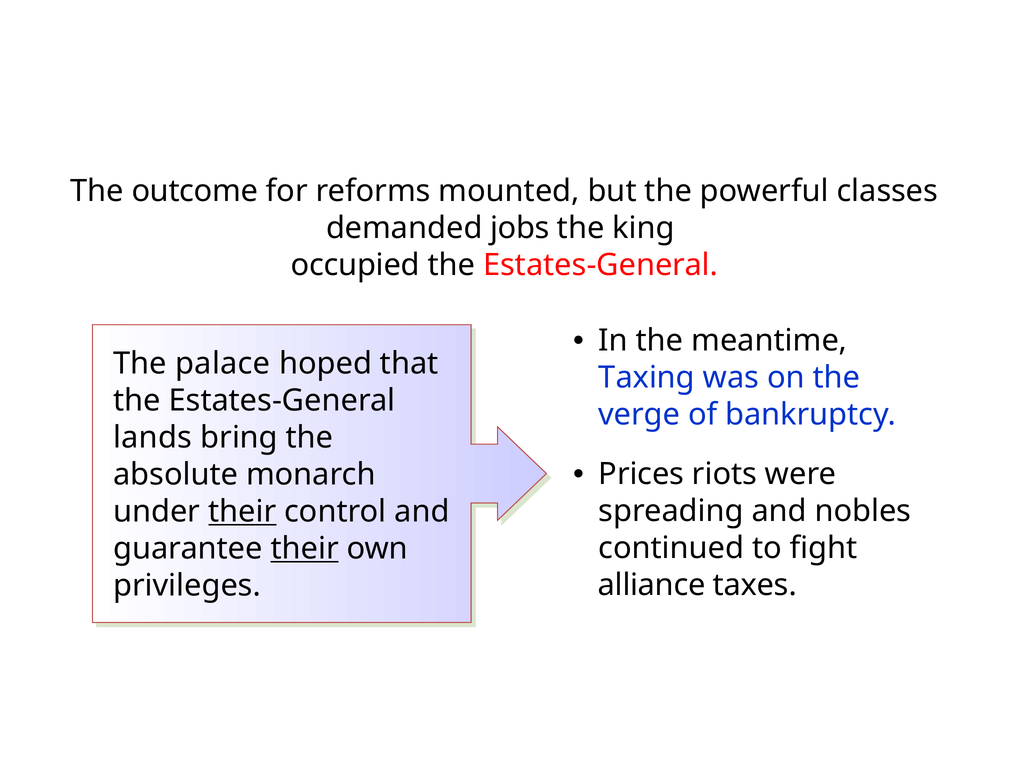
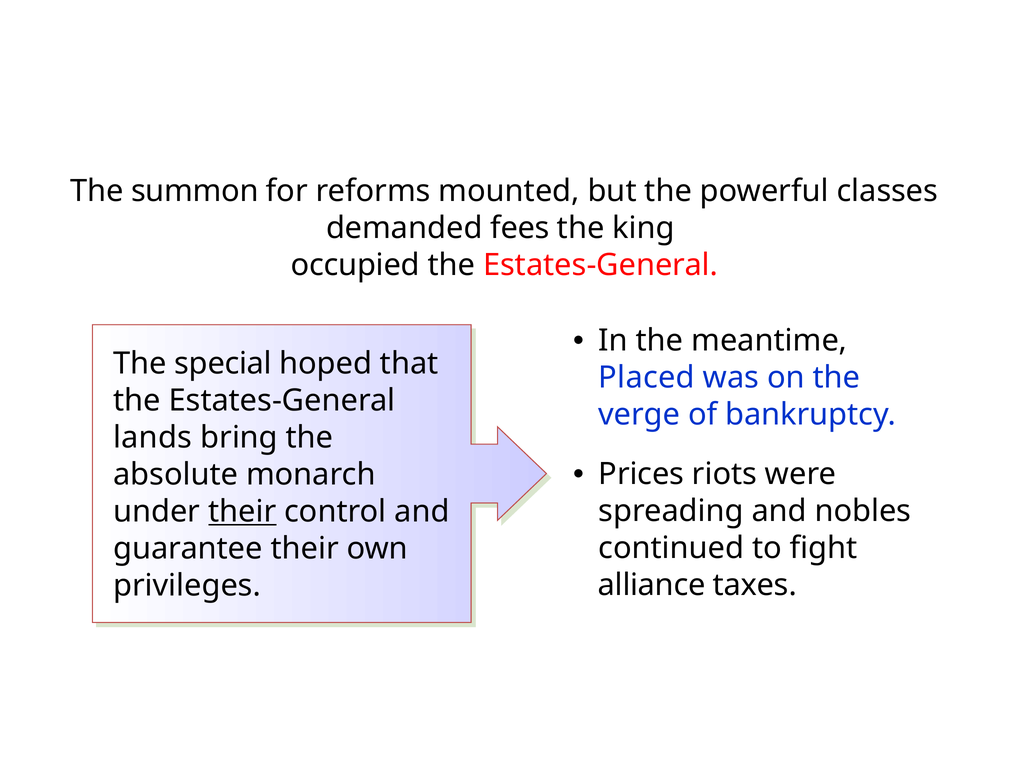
outcome: outcome -> summon (195, 191)
jobs: jobs -> fees (520, 228)
palace: palace -> special (223, 363)
Taxing: Taxing -> Placed (647, 378)
their underline: present -> none (305, 548)
